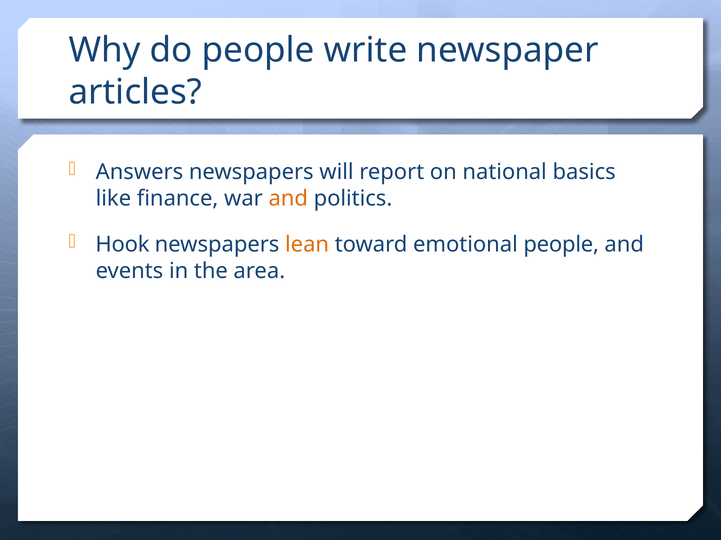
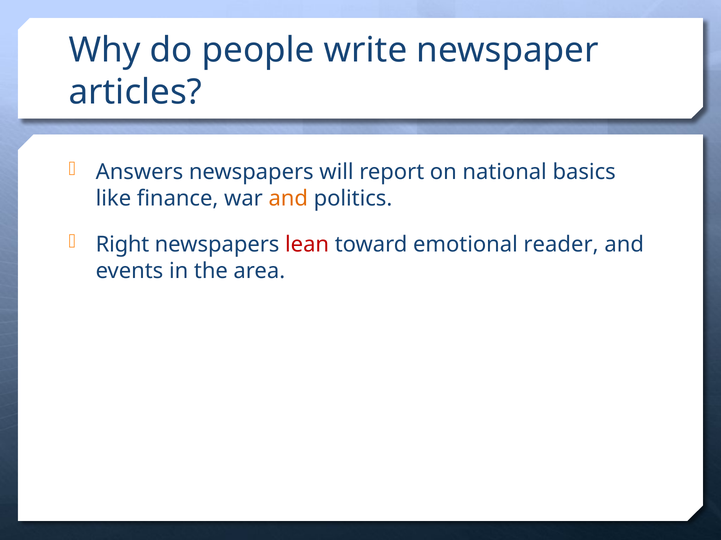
Hook: Hook -> Right (123, 245)
lean colour: orange -> red (307, 245)
emotional people: people -> reader (561, 245)
